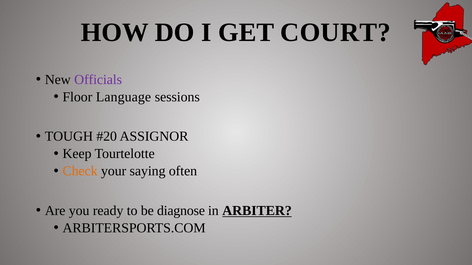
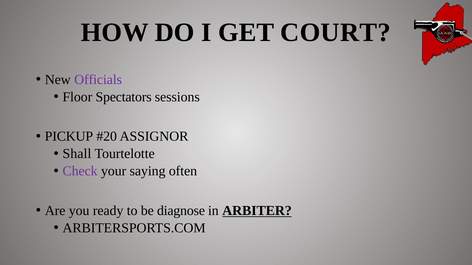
Language: Language -> Spectators (124, 97)
TOUGH: TOUGH -> PICKUP (69, 137)
Keep: Keep -> Shall (77, 154)
Check colour: orange -> purple (80, 171)
